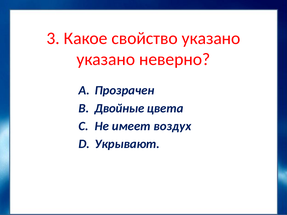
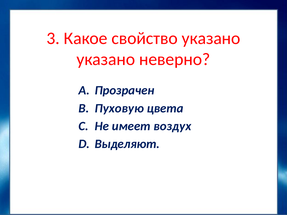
Двойные: Двойные -> Пуховую (119, 108)
Укрывают: Укрывают -> Выделяют (127, 144)
